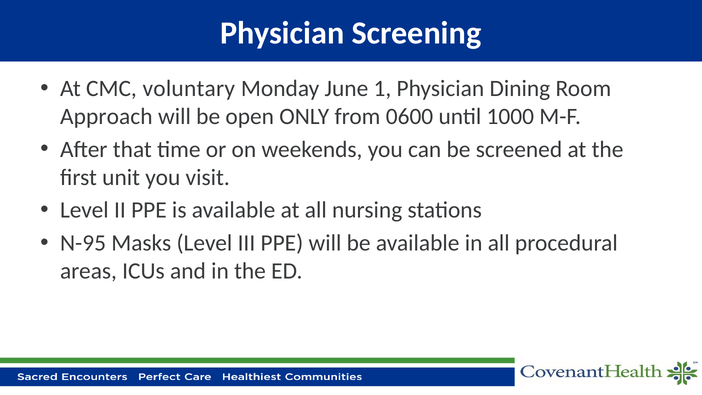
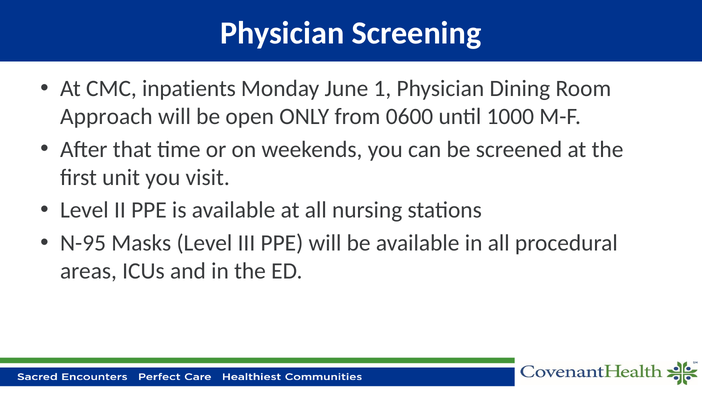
voluntary: voluntary -> inpatients (189, 88)
